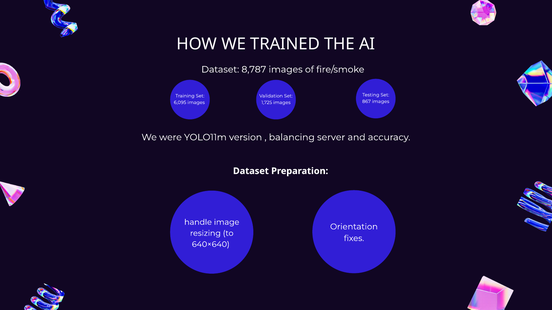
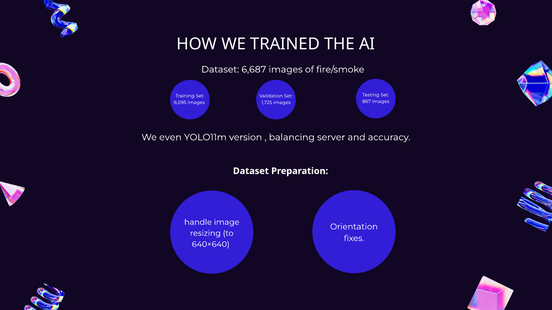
8,787: 8,787 -> 6,687 (254, 70)
were: were -> even (170, 137)
